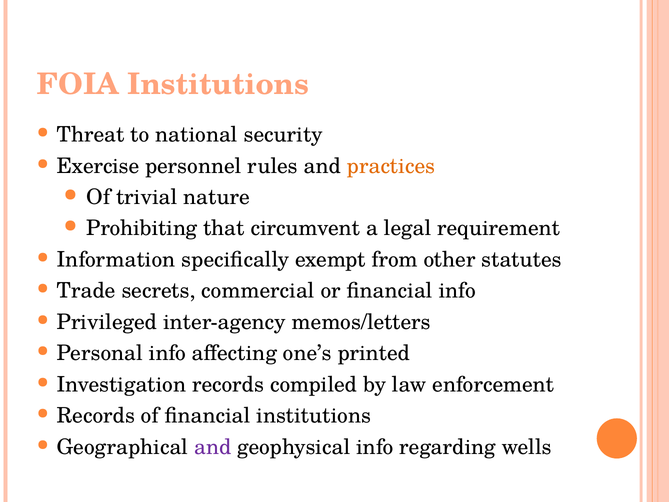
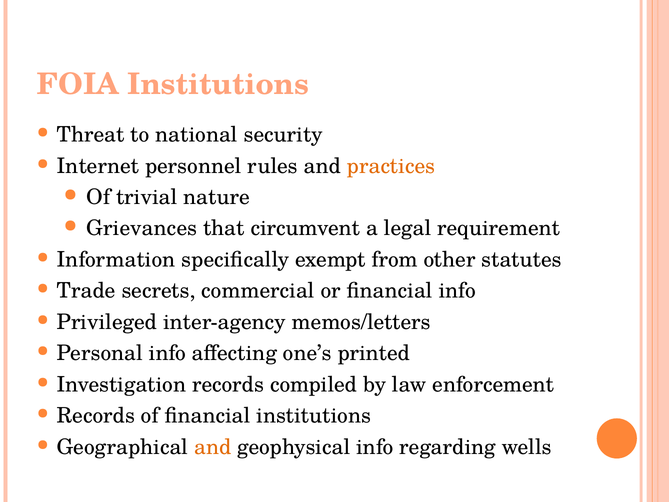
Exercise: Exercise -> Internet (98, 166)
Prohibiting: Prohibiting -> Grievances (142, 228)
and colour: purple -> orange (213, 447)
